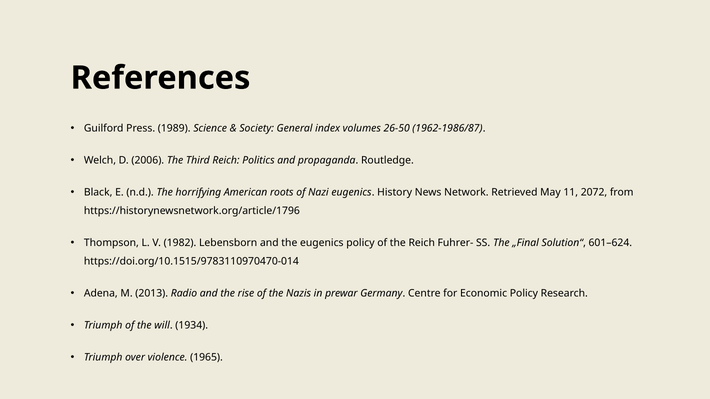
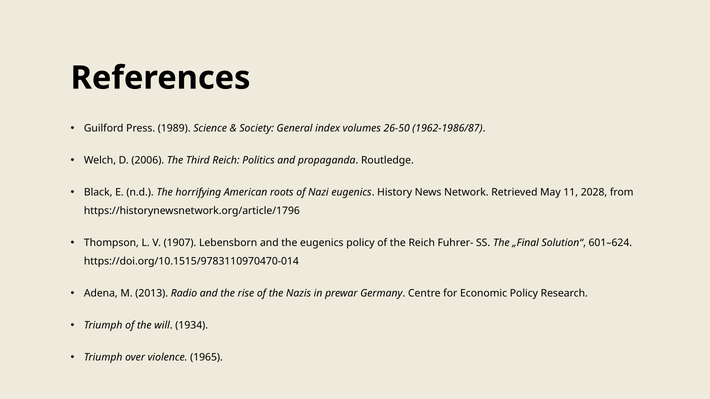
2072: 2072 -> 2028 (594, 192)
1982: 1982 -> 1907 (180, 243)
